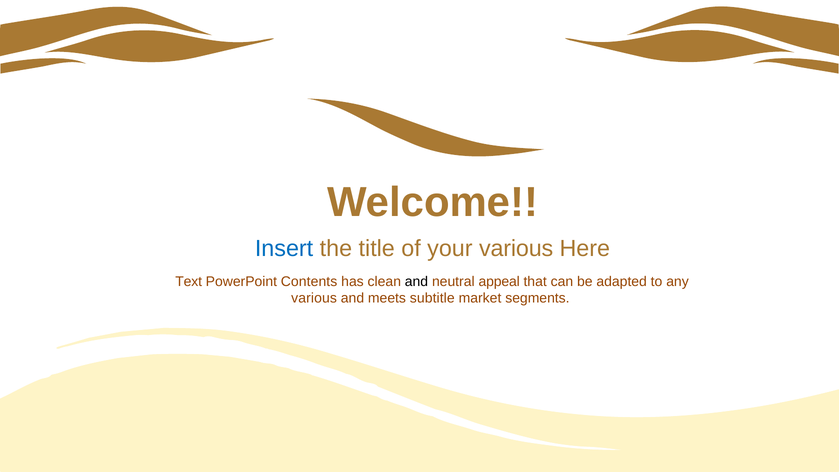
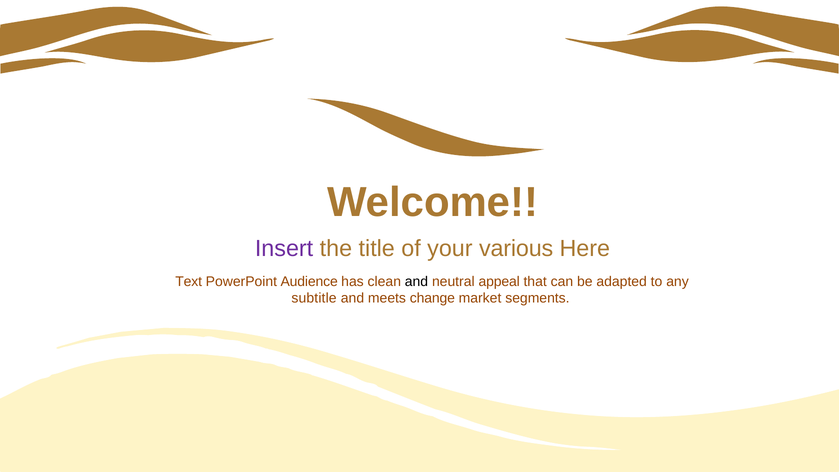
Insert colour: blue -> purple (284, 249)
Contents: Contents -> Audience (309, 282)
various: various -> subtitle (314, 298)
subtitle: subtitle -> change (432, 298)
